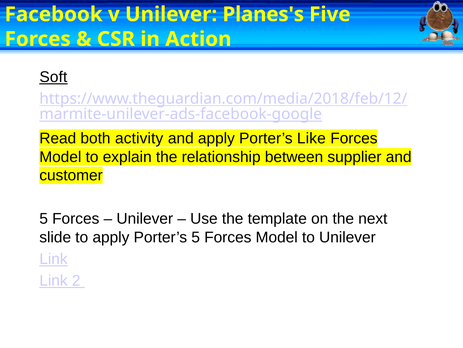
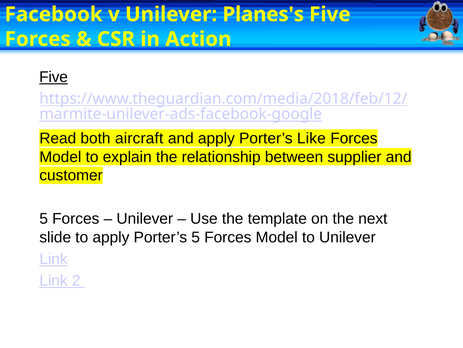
Soft: Soft -> Five (54, 77)
activity: activity -> aircraft (139, 138)
